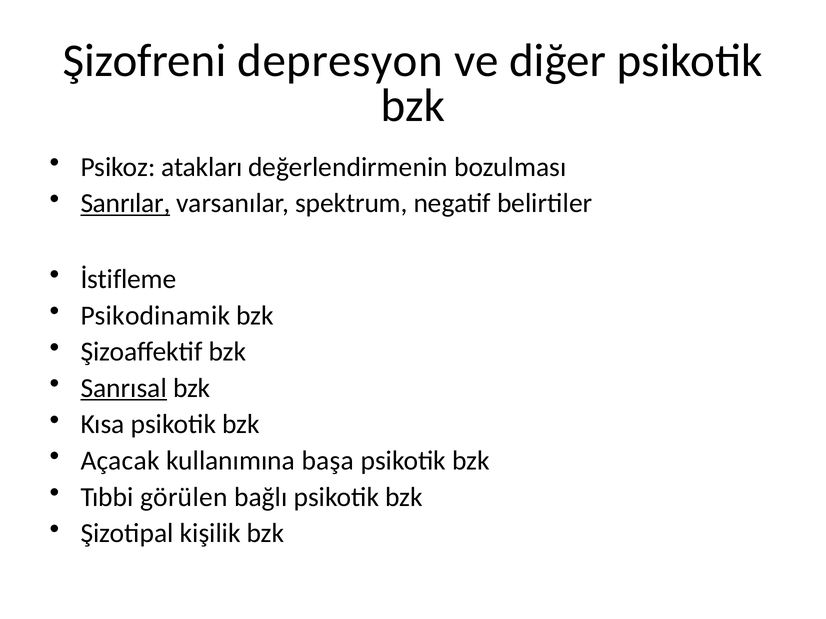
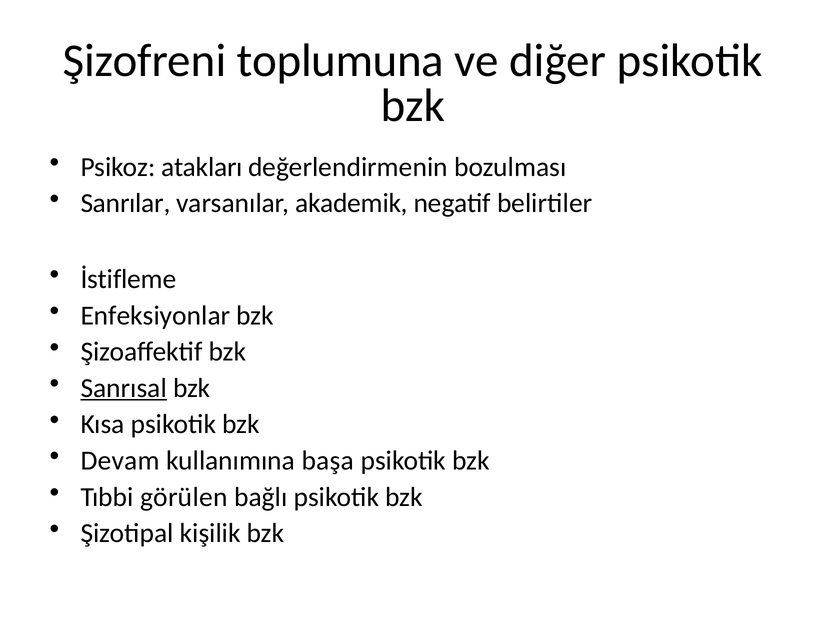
depresyon: depresyon -> toplumuna (341, 61)
Sanrılar underline: present -> none (126, 203)
spektrum: spektrum -> akademik (351, 203)
Psikodinamik: Psikodinamik -> Enfeksiyonlar (155, 316)
Açacak: Açacak -> Devam (120, 461)
